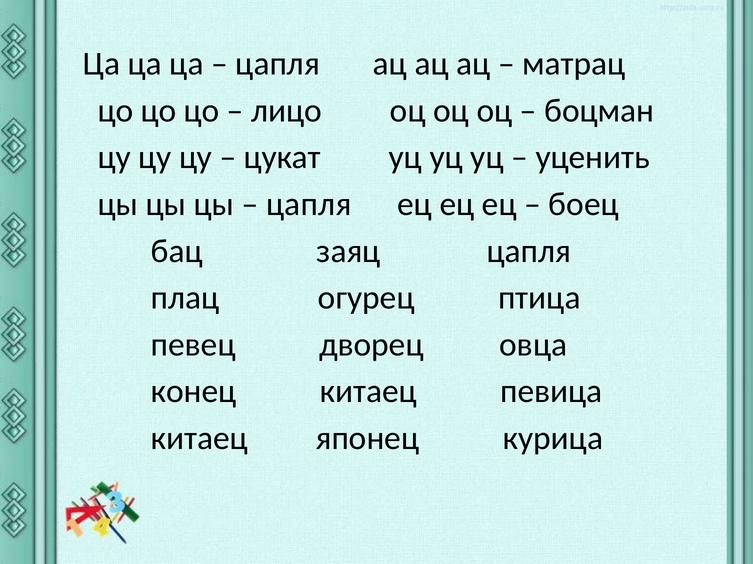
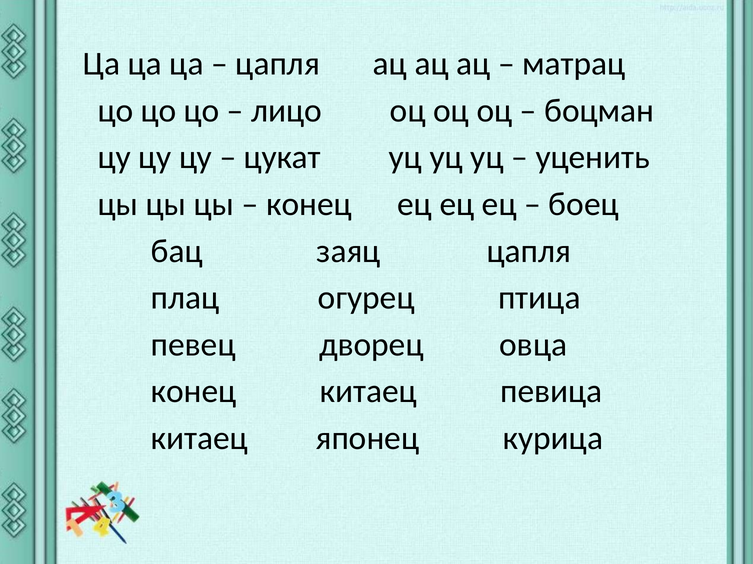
цапля: цапля -> конец (309, 204)
